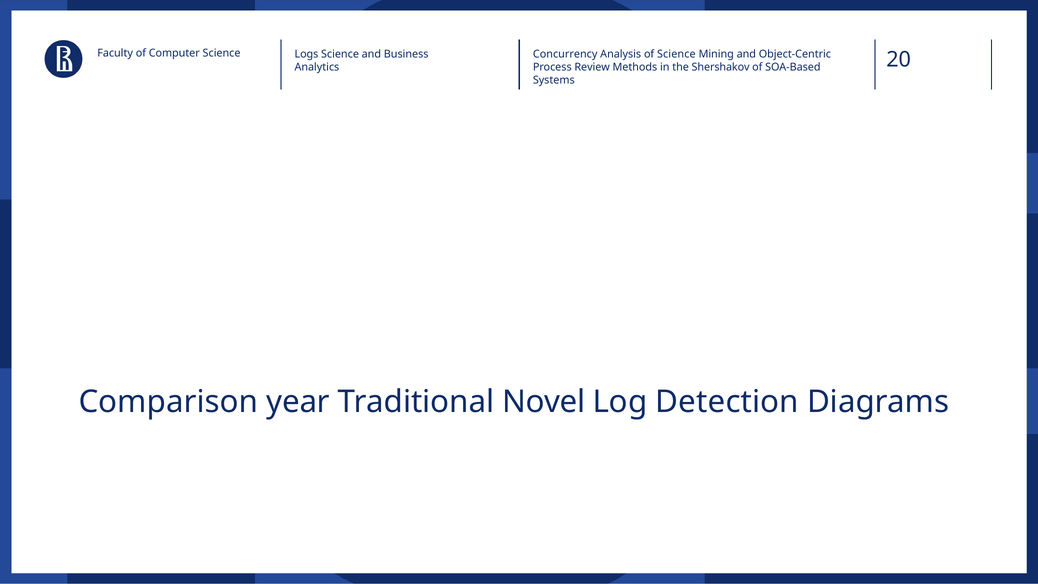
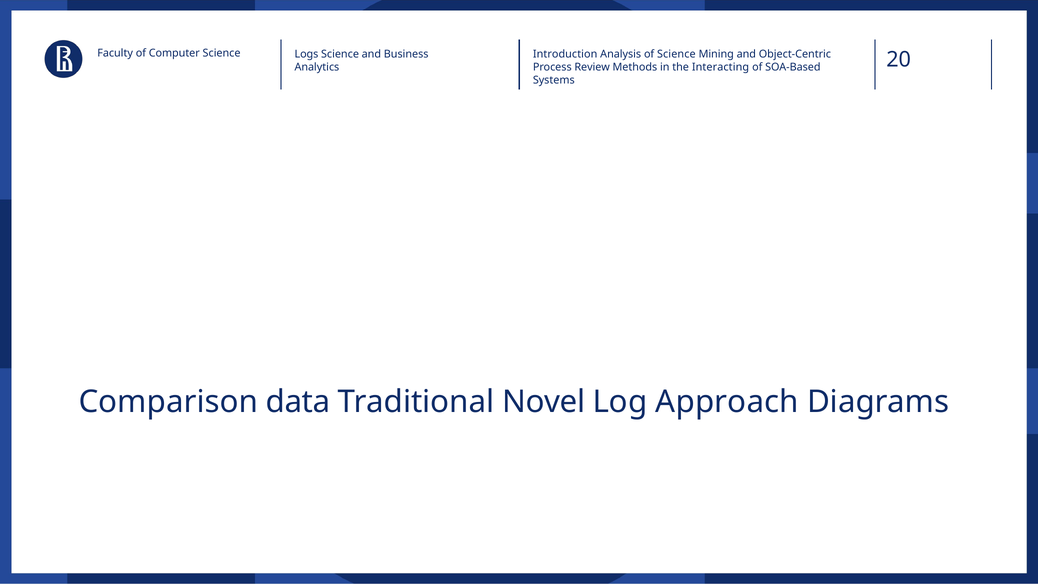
Concurrency: Concurrency -> Introduction (565, 54)
Shershakov: Shershakov -> Interacting (720, 67)
year: year -> data (298, 402)
Detection: Detection -> Approach (727, 402)
